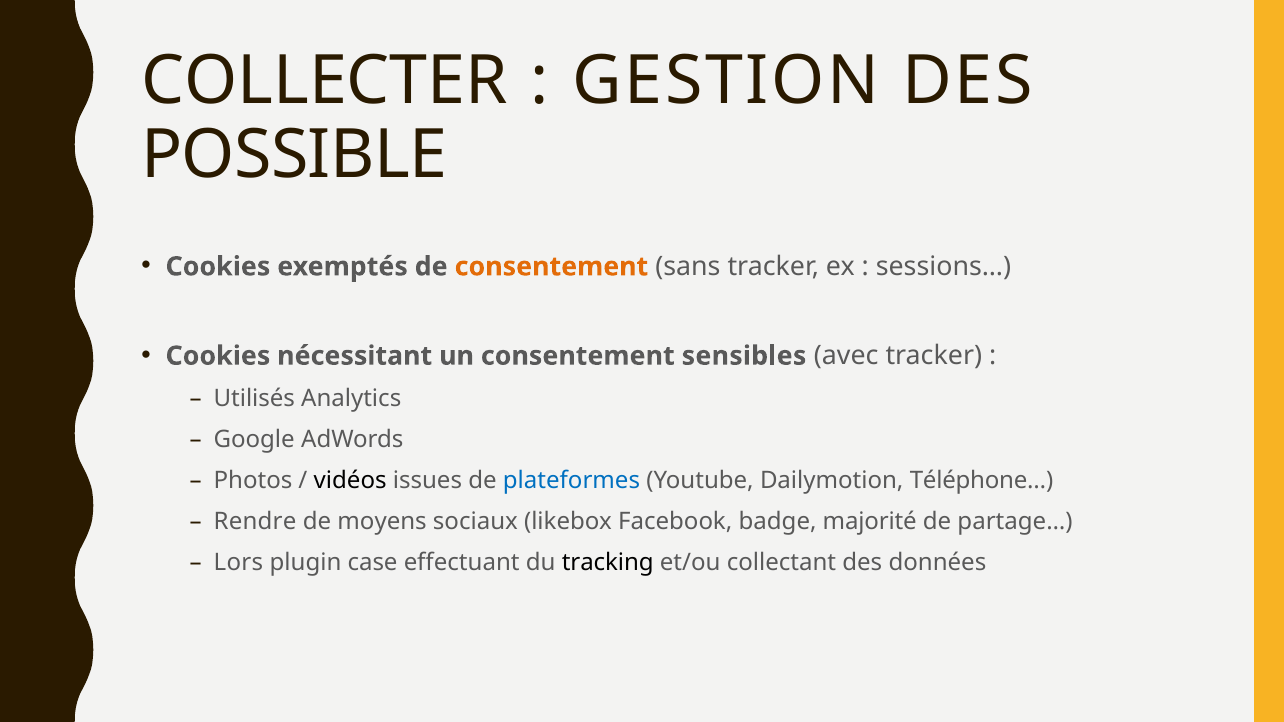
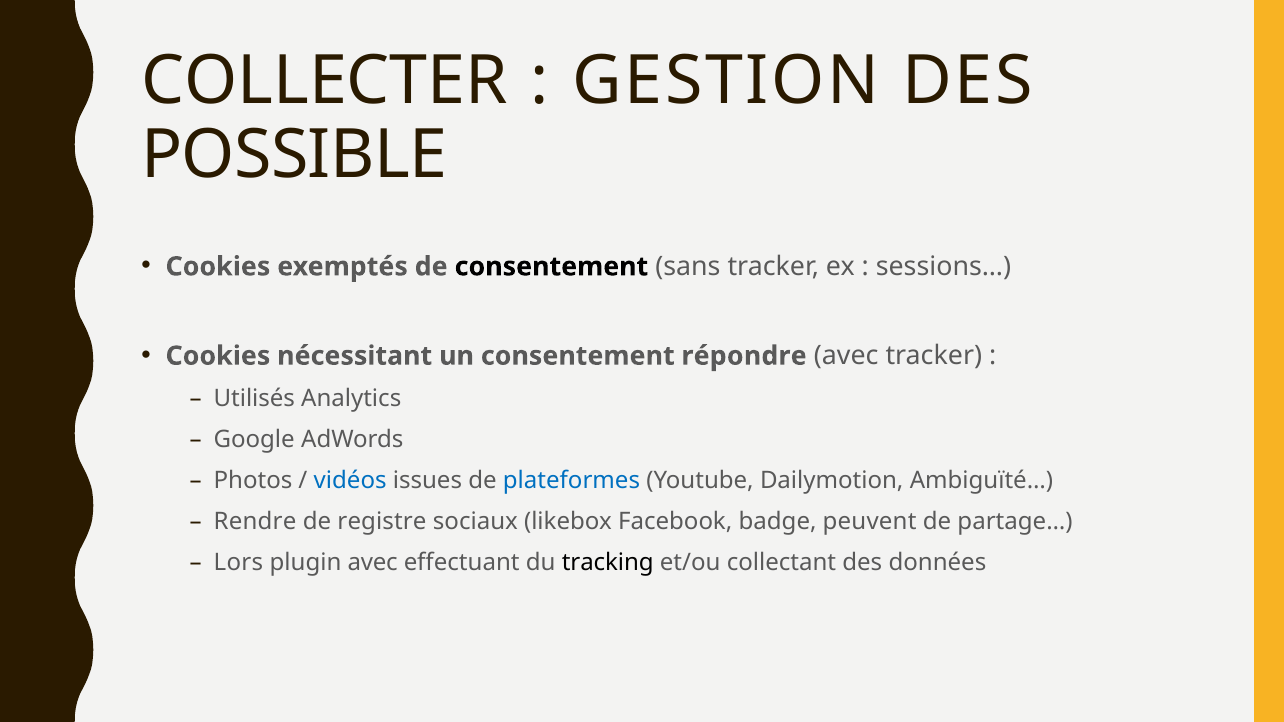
consentement colour: orange -> black (551, 267)
sensibles: sensibles -> répondre (744, 356)
vidéos colour: black -> blue (350, 481)
Téléphone…: Téléphone… -> Ambiguïté… (981, 481)
moyens: moyens -> registre (382, 522)
majorité: majorité -> peuvent (870, 522)
plugin case: case -> avec (373, 563)
